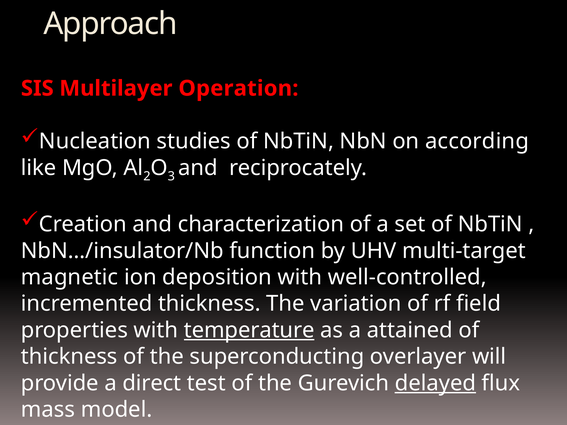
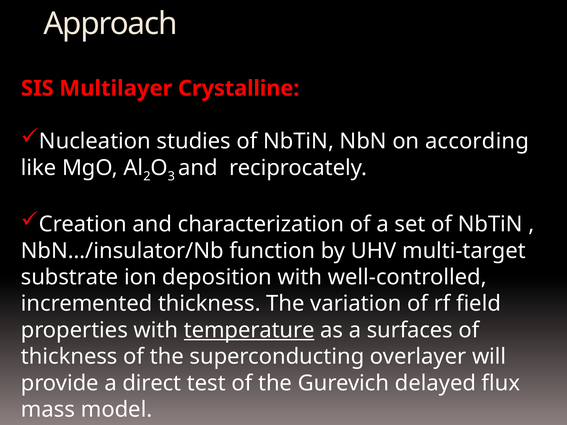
Operation: Operation -> Crystalline (239, 88)
magnetic: magnetic -> substrate (70, 277)
attained: attained -> surfaces (410, 330)
delayed underline: present -> none (435, 383)
